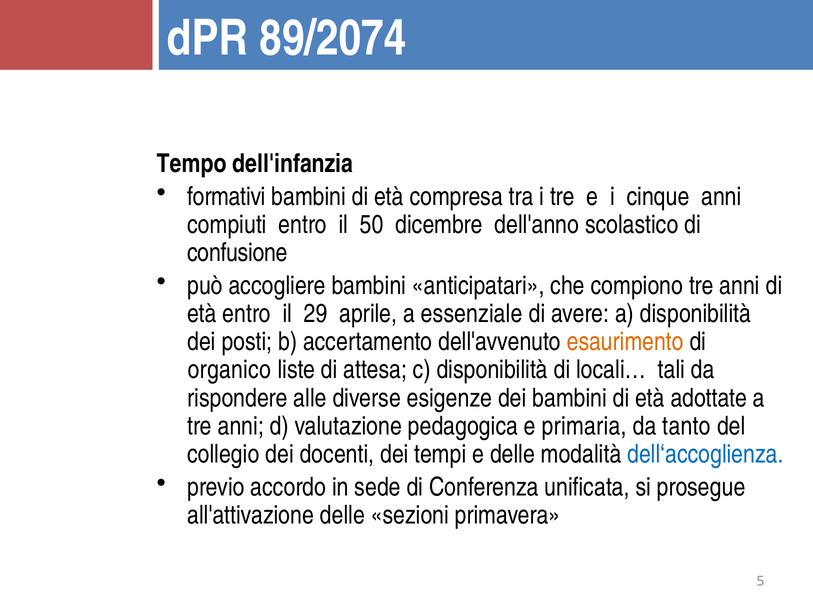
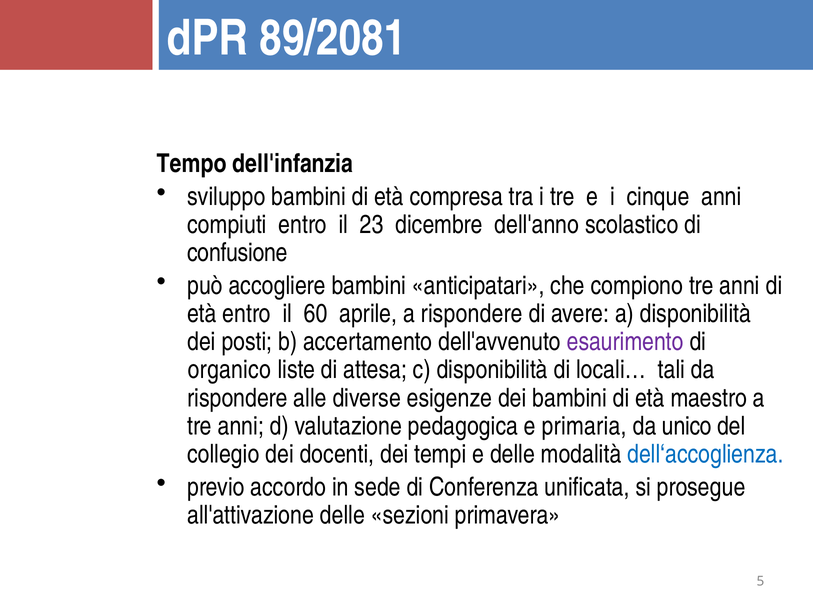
89/2074: 89/2074 -> 89/2081 (333, 38)
formativi: formativi -> sviluppo (226, 197)
50: 50 -> 23 (372, 225)
29: 29 -> 60 (316, 314)
a essenziale: essenziale -> rispondere (472, 314)
esaurimento colour: orange -> purple (625, 342)
adottate: adottate -> maestro (709, 398)
tanto: tanto -> unico (687, 426)
